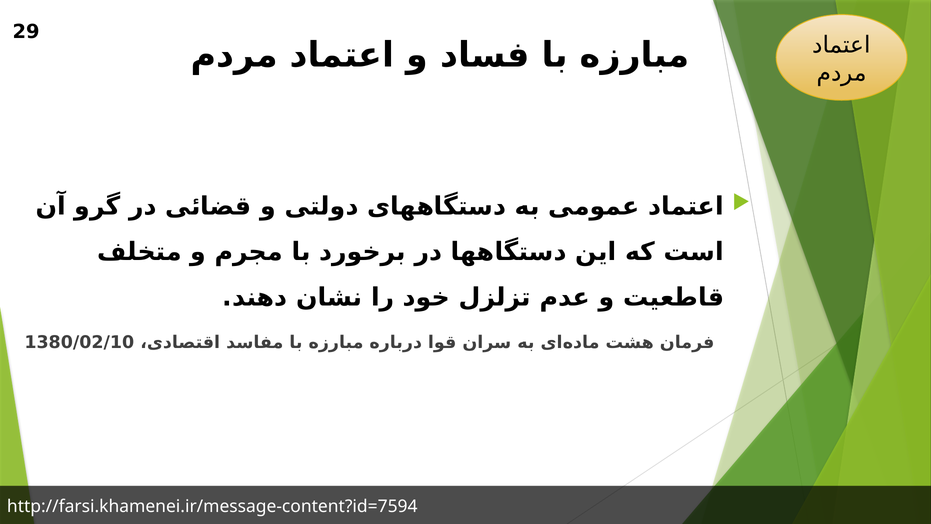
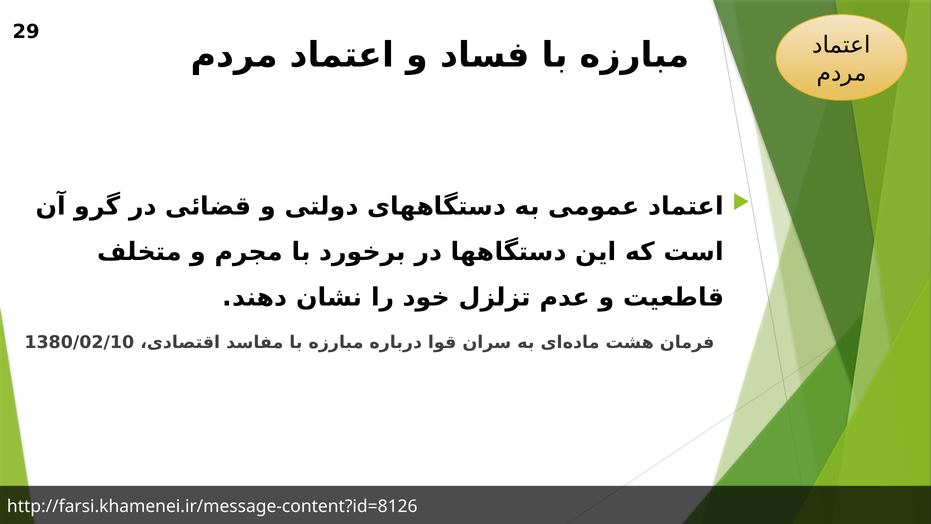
http://farsi.khamenei.ir/message-content?id=7594: http://farsi.khamenei.ir/message-content?id=7594 -> http://farsi.khamenei.ir/message-content?id=8126 (212, 506)
